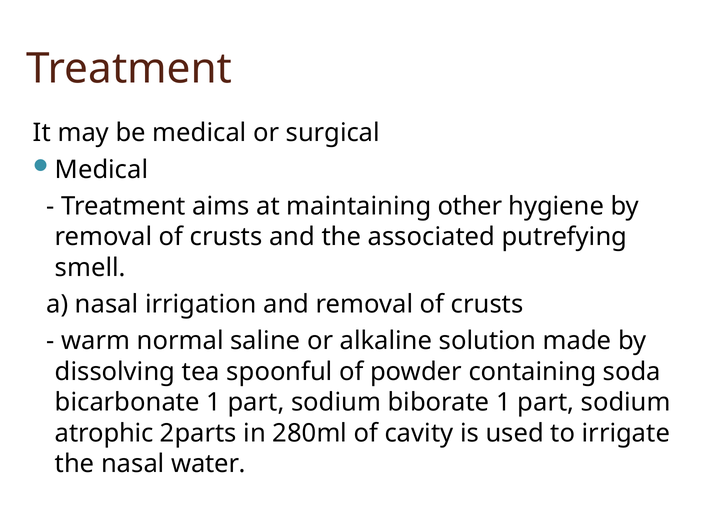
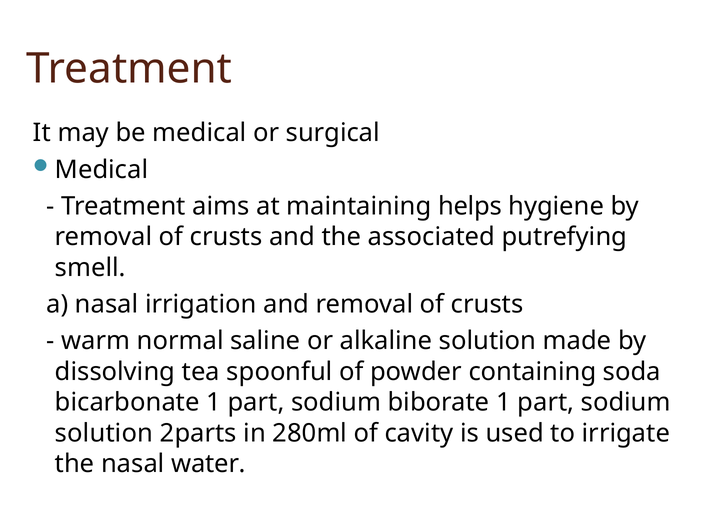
other: other -> helps (470, 206)
atrophic: atrophic -> solution (104, 433)
